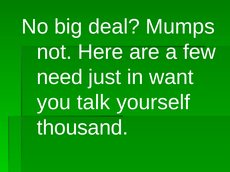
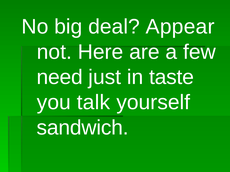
Mumps: Mumps -> Appear (180, 27)
want: want -> taste (172, 77)
thousand: thousand -> sandwich (83, 128)
